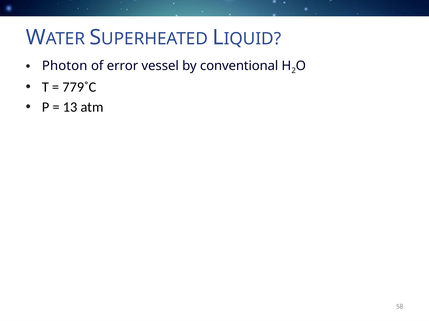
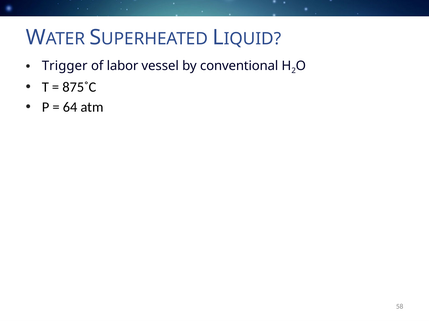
Photon: Photon -> Trigger (65, 66)
error: error -> labor (123, 66)
779˚C: 779˚C -> 875˚C (79, 87)
13: 13 -> 64 (70, 107)
